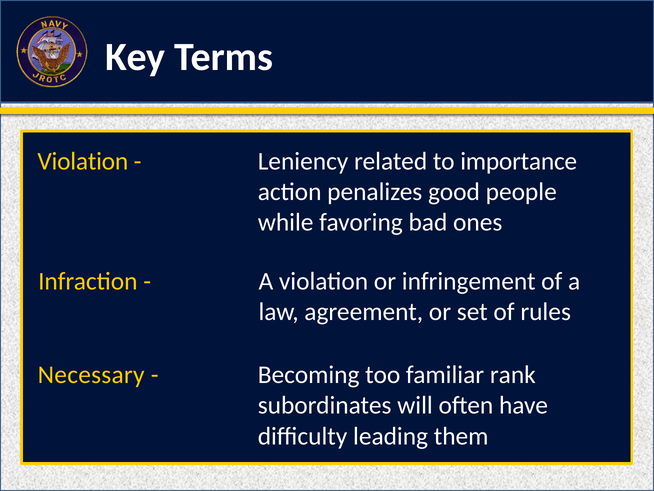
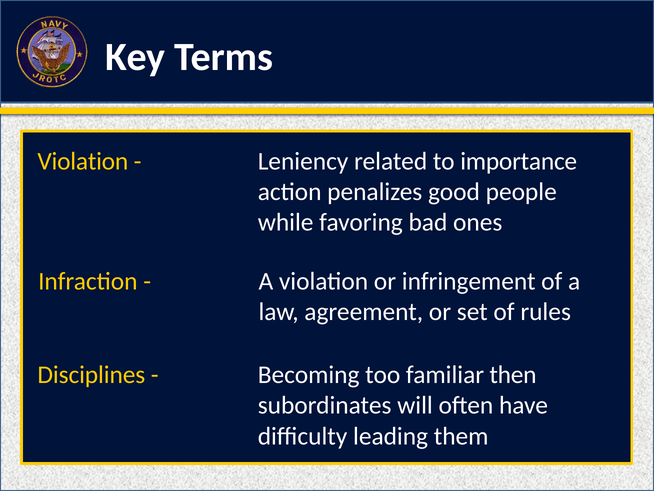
Necessary: Necessary -> Disciplines (91, 375)
rank: rank -> then (513, 375)
